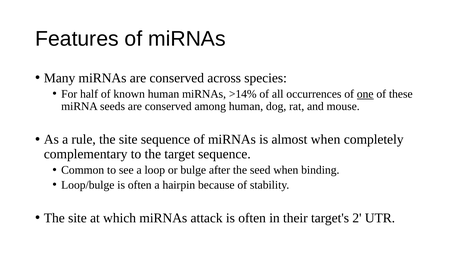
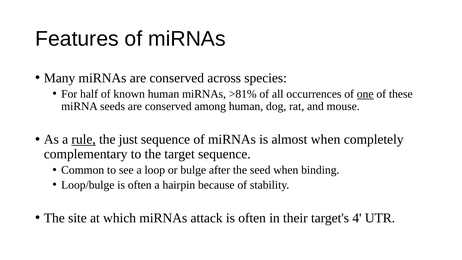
>14%: >14% -> >81% (243, 94)
rule underline: none -> present (84, 139)
site: site -> just (128, 139)
2: 2 -> 4 (357, 218)
